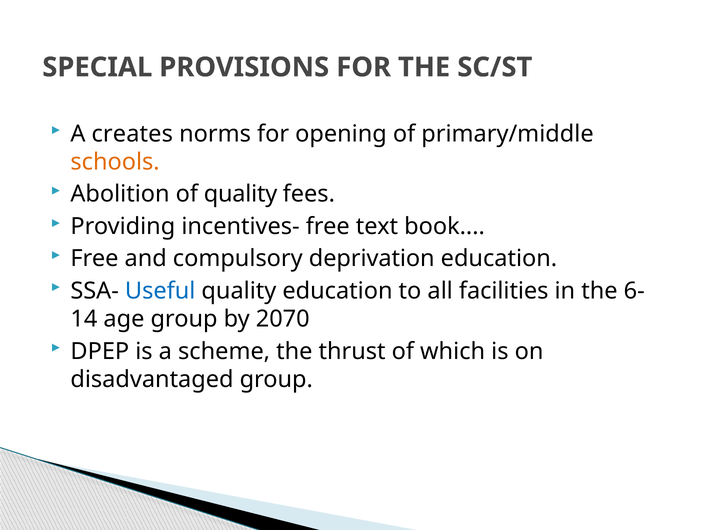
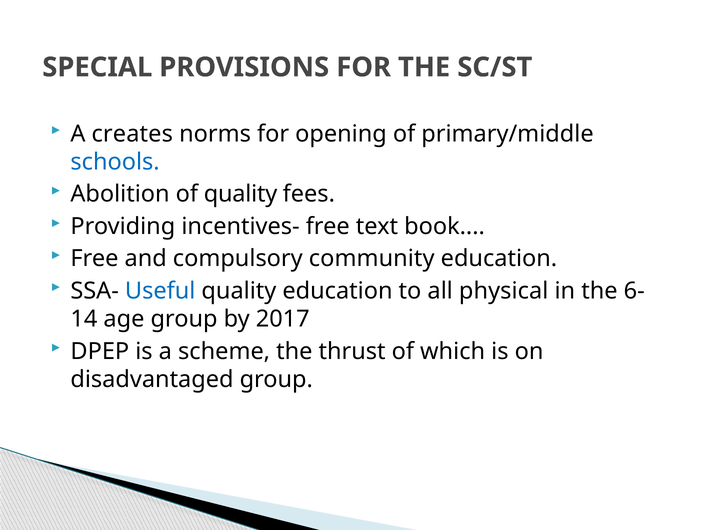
schools colour: orange -> blue (115, 162)
deprivation: deprivation -> community (372, 258)
facilities: facilities -> physical (504, 291)
2070: 2070 -> 2017 (283, 319)
